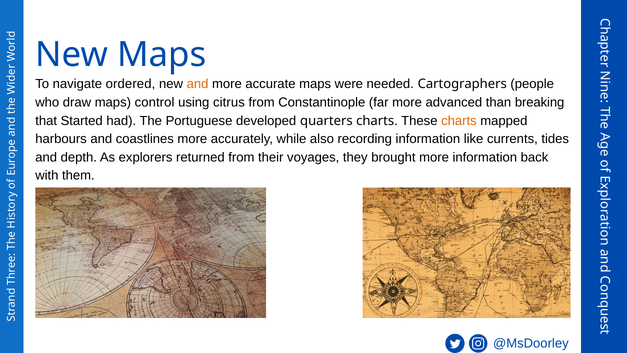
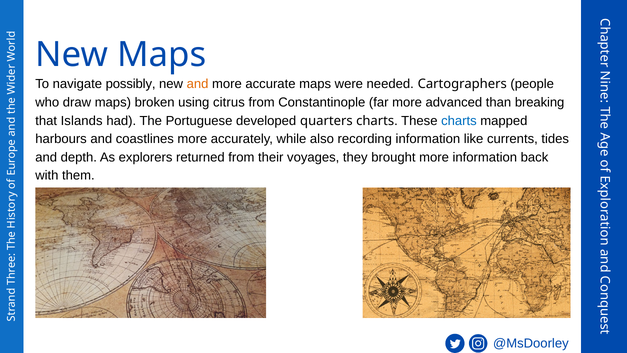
ordered: ordered -> possibly (131, 84)
control: control -> broken (155, 102)
Started: Started -> Islands (82, 121)
charts colour: orange -> blue (459, 121)
